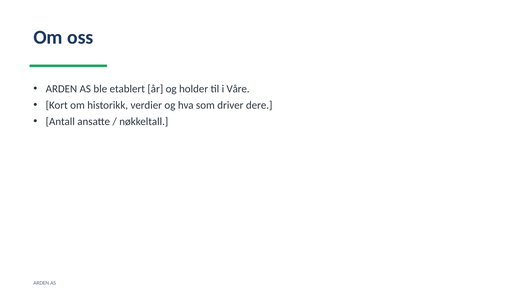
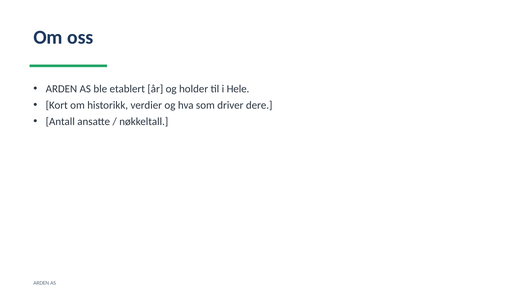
Våre: Våre -> Hele (238, 89)
